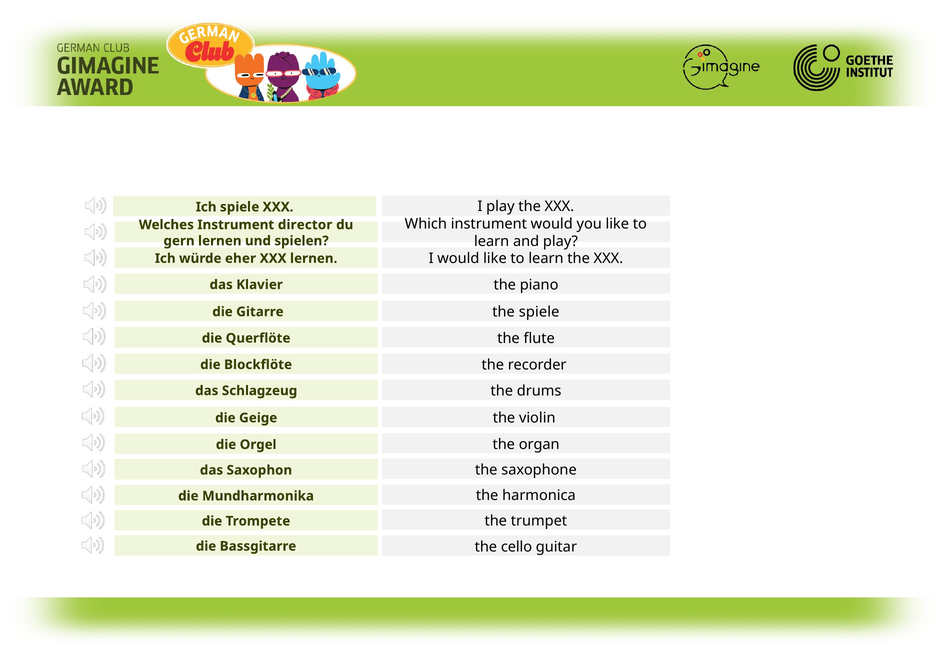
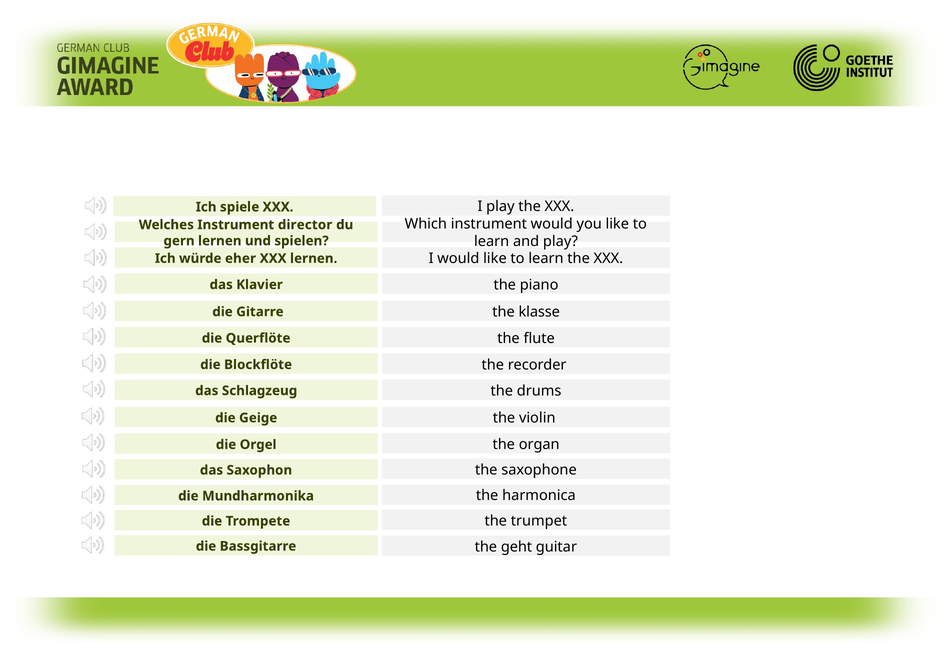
the spiele: spiele -> klasse (539, 312)
cello: cello -> geht (517, 547)
